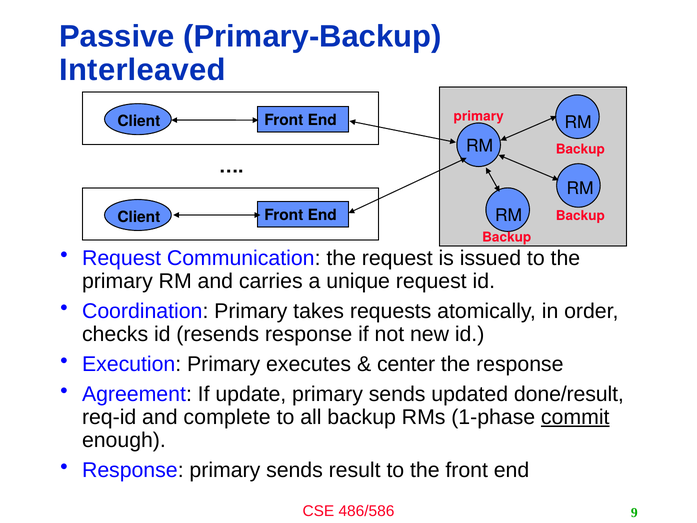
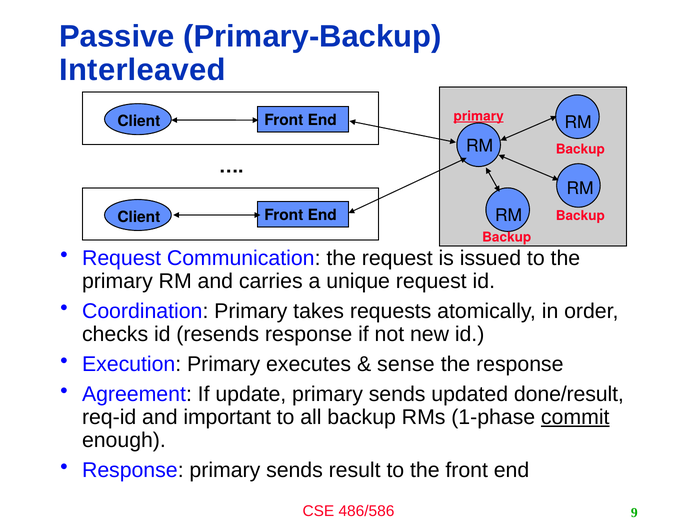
primary underline: none -> present (479, 116)
center: center -> sense (406, 364)
complete: complete -> important (227, 417)
